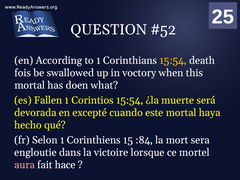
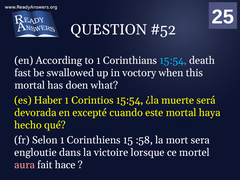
15:54 colour: yellow -> light blue (173, 60)
fois: fois -> fast (23, 73)
Fallen: Fallen -> Haber (48, 100)
:84: :84 -> :58 (144, 140)
